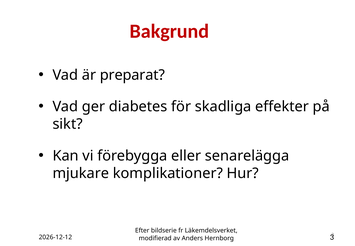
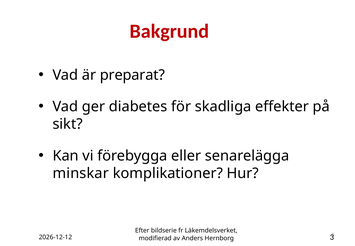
mjukare: mjukare -> minskar (81, 173)
